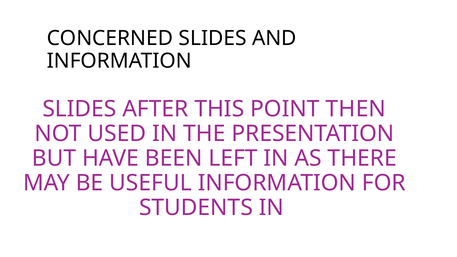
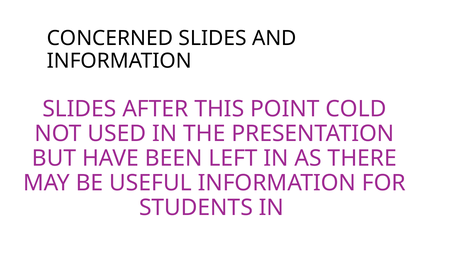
THEN: THEN -> COLD (356, 109)
